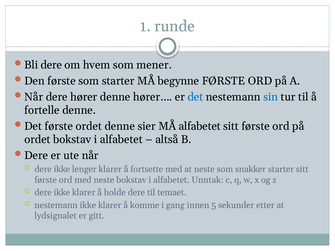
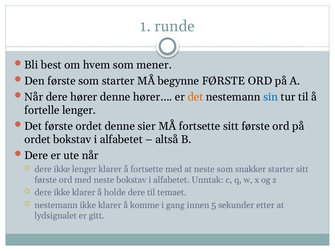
Bli dere: dere -> best (51, 65)
det colour: blue -> orange (195, 97)
fortelle denne: denne -> lenger (79, 110)
MÅ alfabetet: alfabetet -> fortsette (200, 126)
